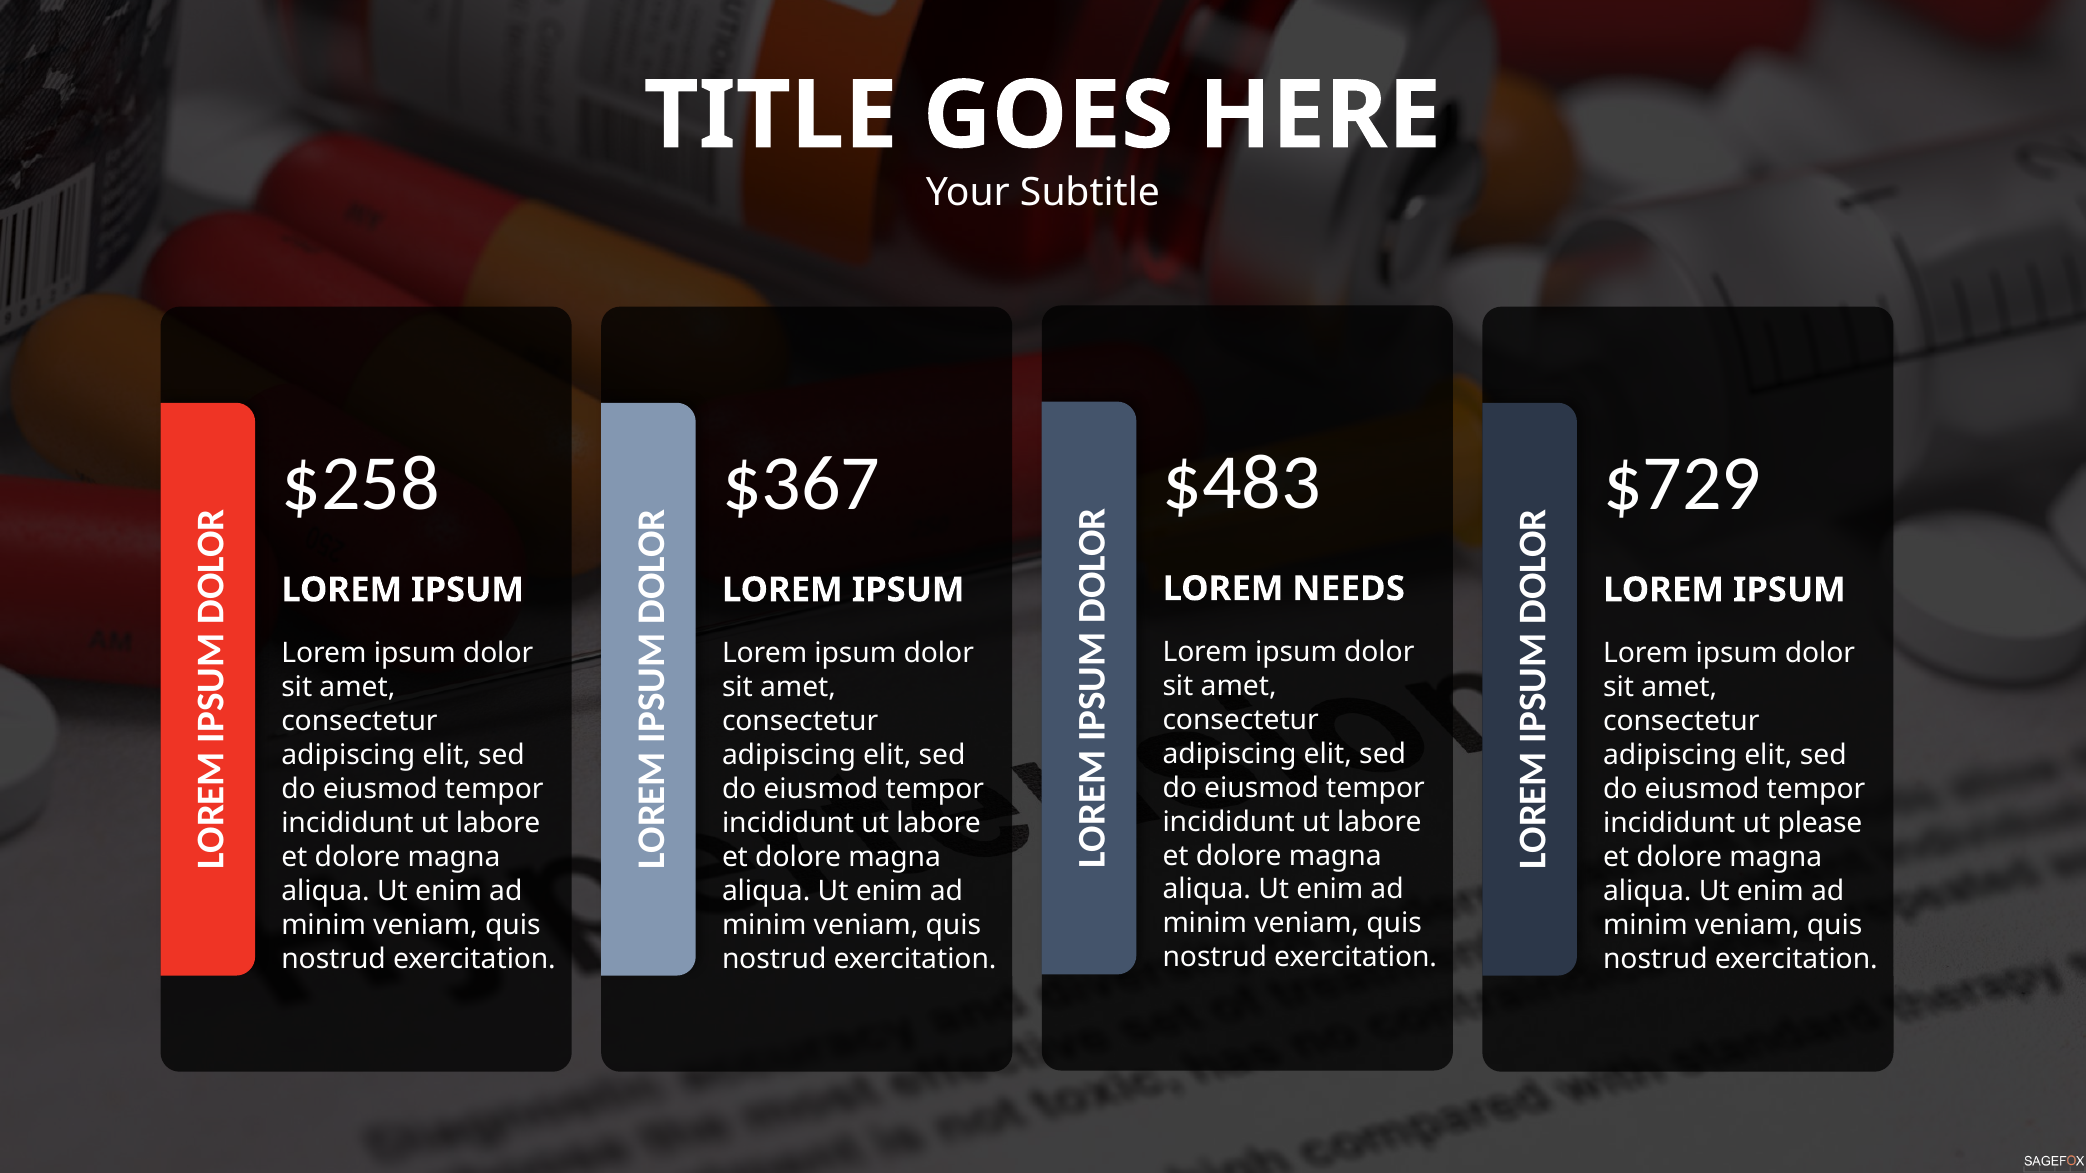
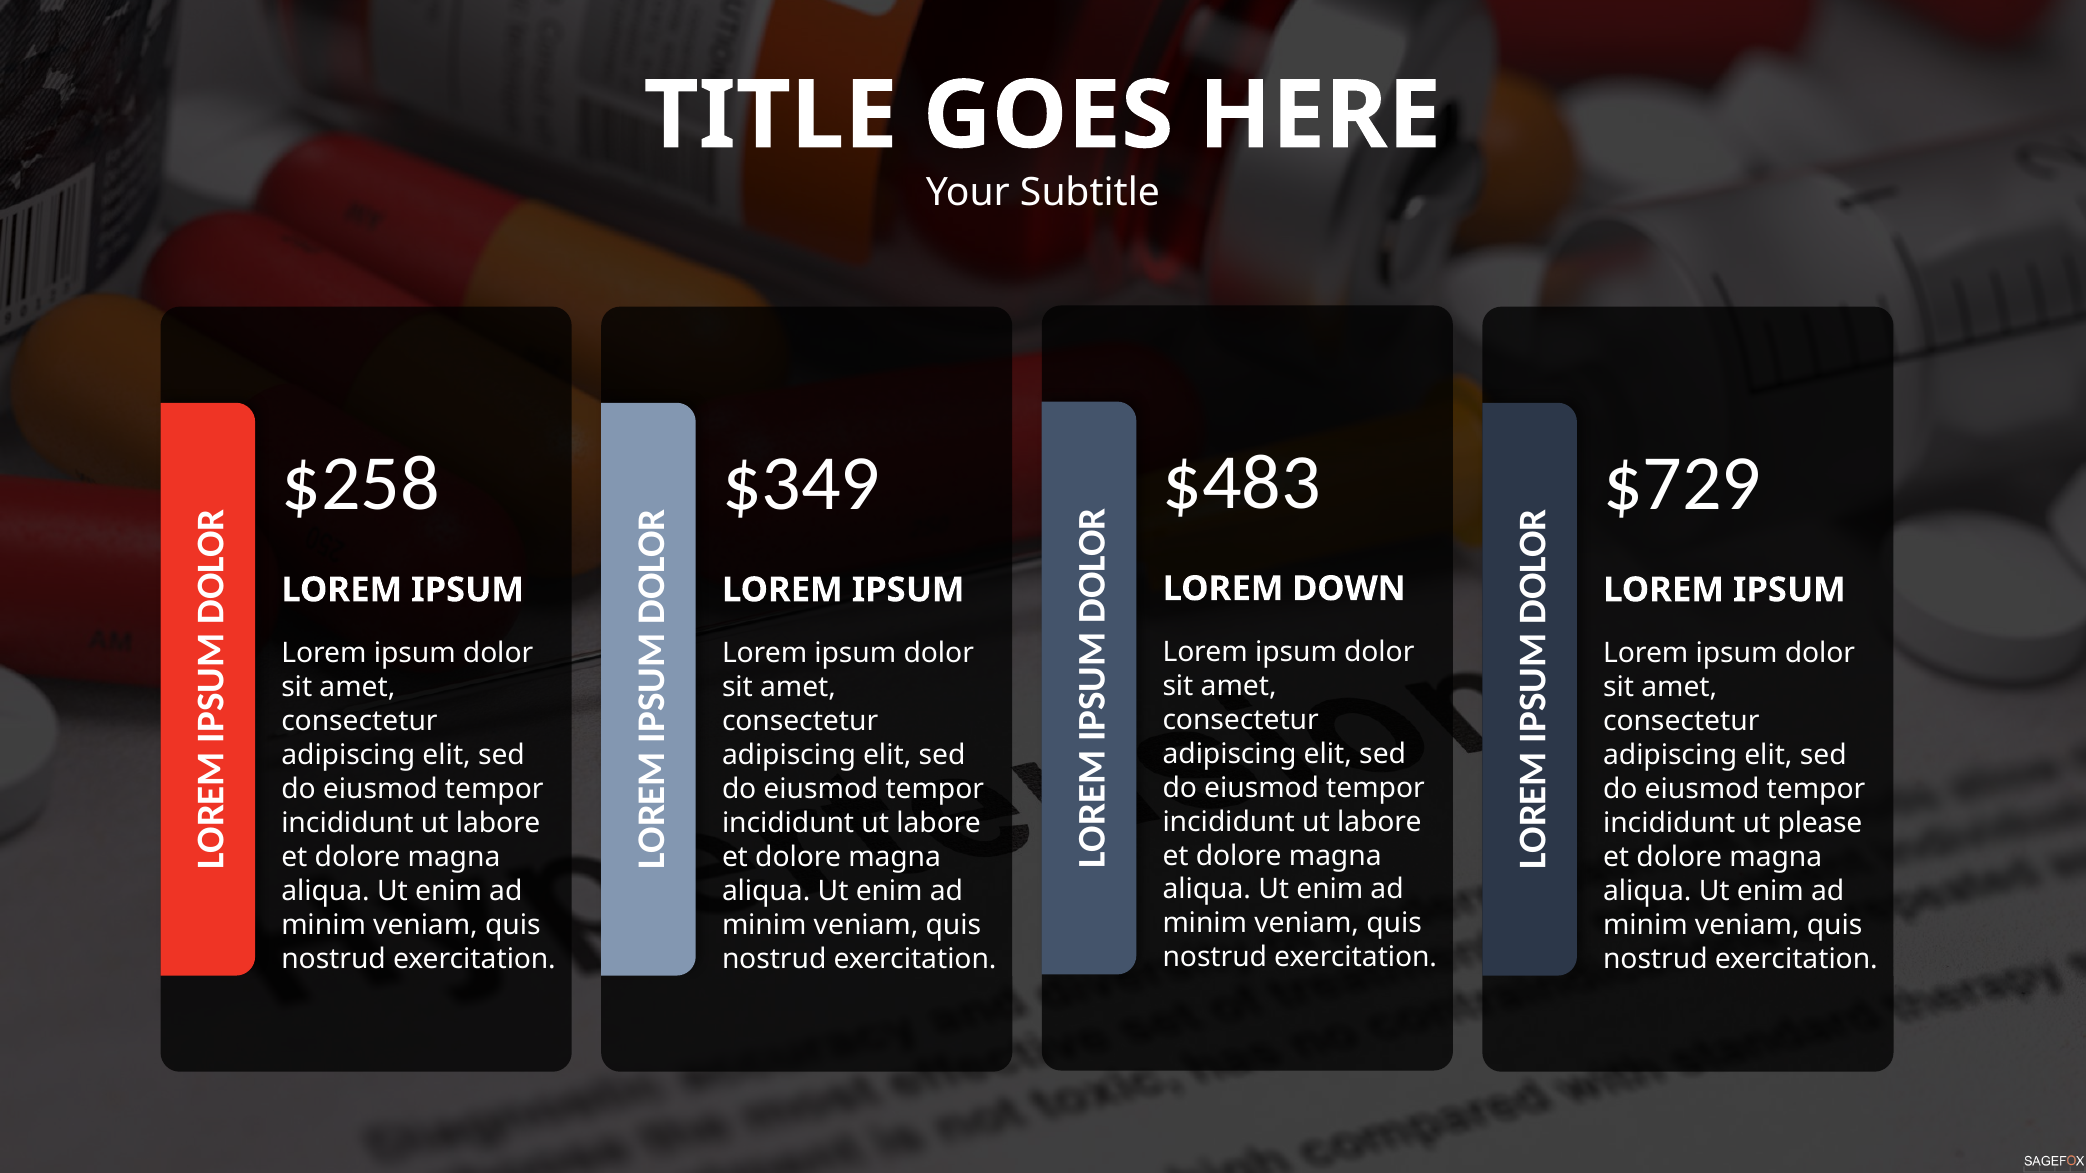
$367: $367 -> $349 (801, 484)
NEEDS: NEEDS -> DOWN (1349, 589)
